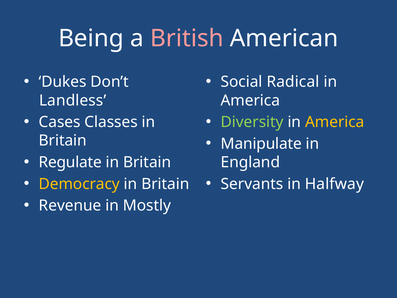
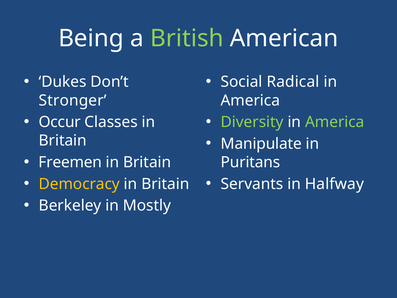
British colour: pink -> light green (187, 38)
Landless: Landless -> Stronger (73, 100)
Cases: Cases -> Occur (60, 122)
America colour: yellow -> light green (335, 122)
Regulate: Regulate -> Freemen (70, 162)
England: England -> Puritans (250, 162)
Revenue: Revenue -> Berkeley (70, 205)
